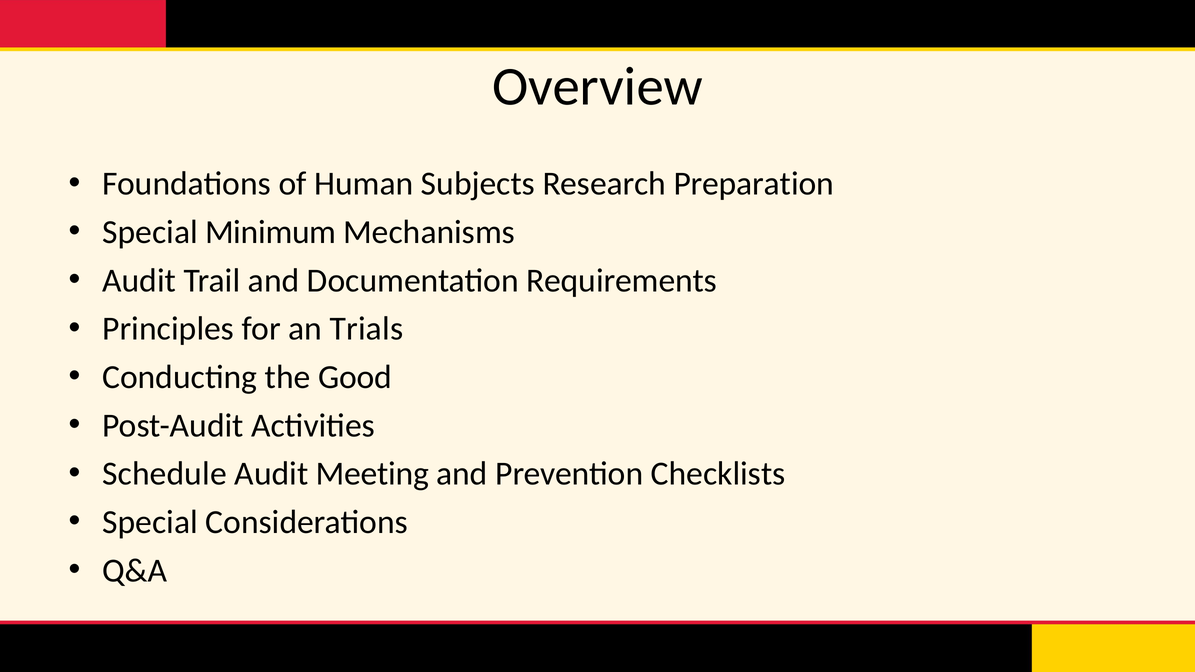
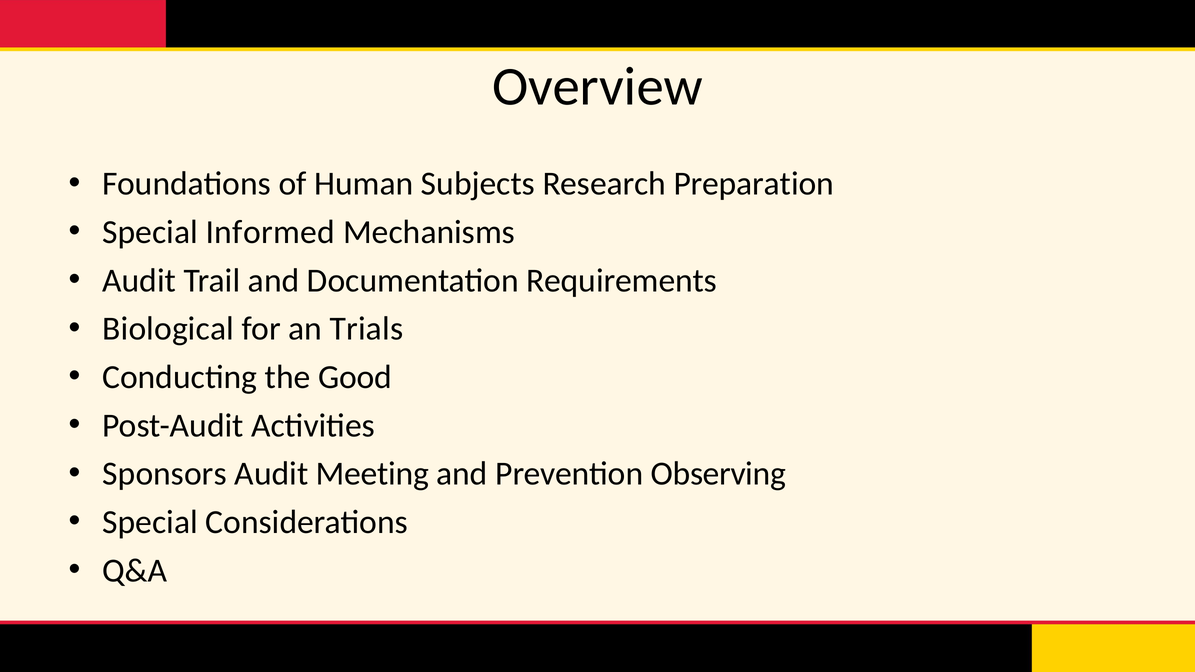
Minimum: Minimum -> Informed (270, 232)
Principles: Principles -> Biological (168, 329)
Schedule: Schedule -> Sponsors (165, 474)
Checklists: Checklists -> Observing (718, 474)
